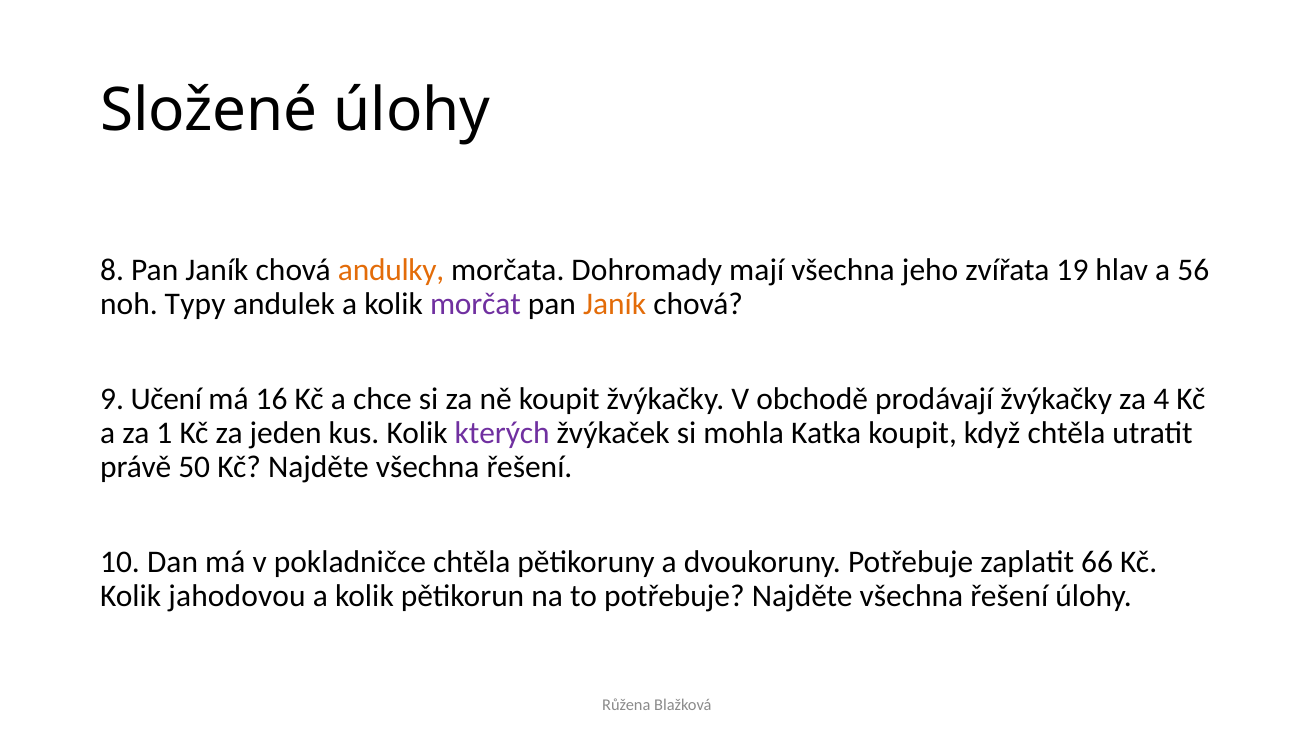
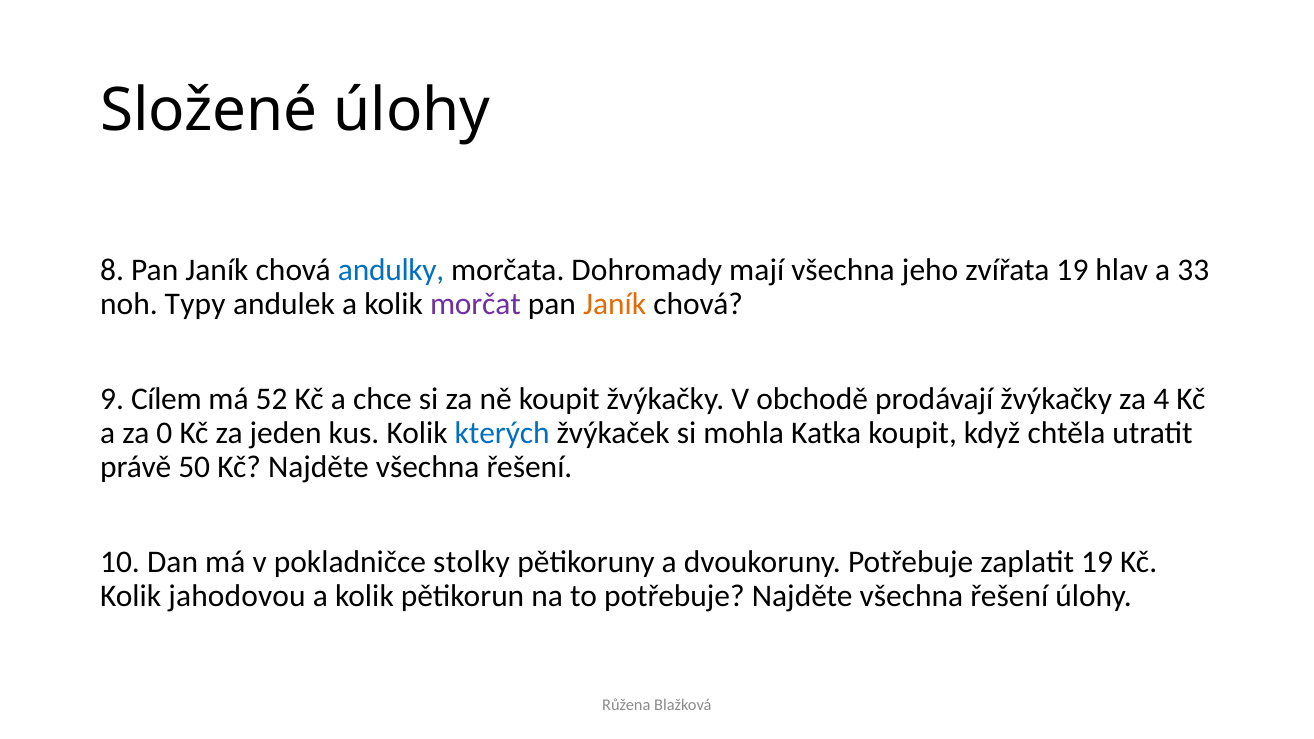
andulky colour: orange -> blue (391, 270)
56: 56 -> 33 (1193, 270)
Učení: Učení -> Cílem (166, 399)
16: 16 -> 52 (272, 399)
1: 1 -> 0 (164, 433)
kterých colour: purple -> blue (502, 433)
pokladničce chtěla: chtěla -> stolky (472, 563)
zaplatit 66: 66 -> 19 (1097, 563)
